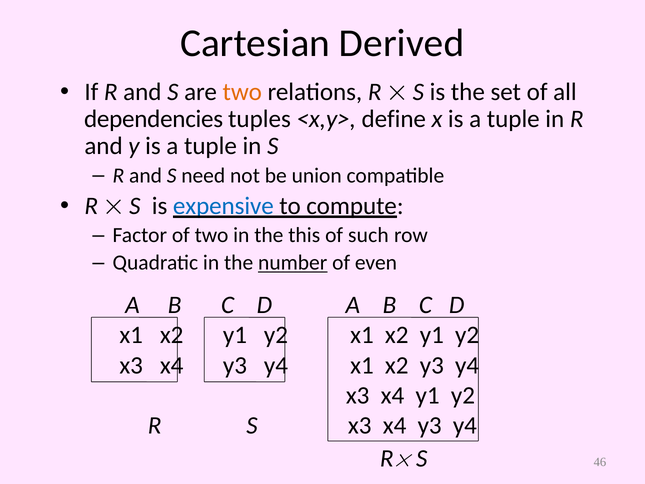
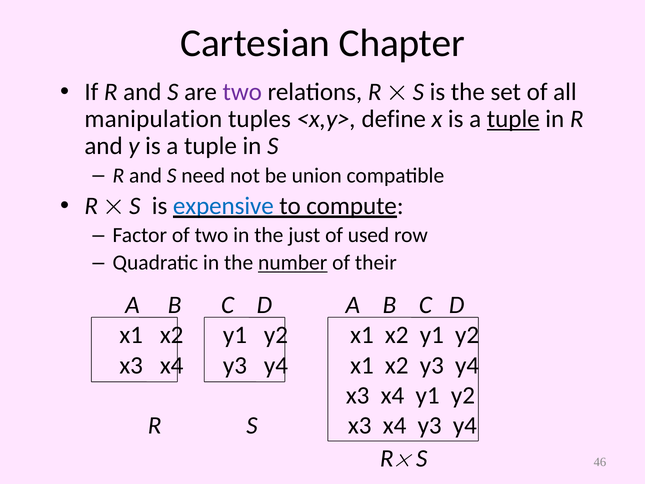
Derived: Derived -> Chapter (402, 43)
two colour: orange -> purple (242, 92)
dependencies: dependencies -> manipulation (153, 119)
tuple underline: none -> present (513, 119)
this: this -> just (304, 235)
such: such -> used (369, 235)
even: even -> their (376, 263)
